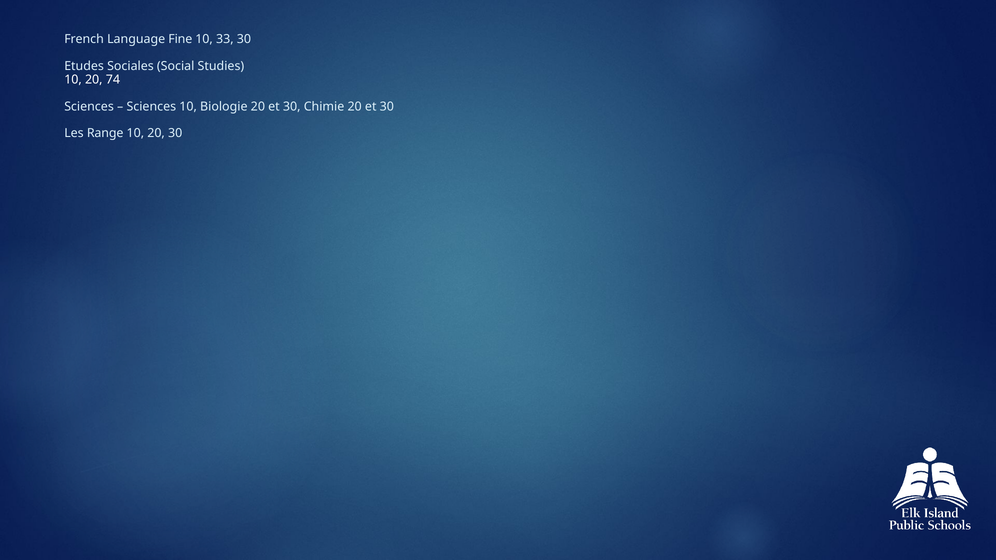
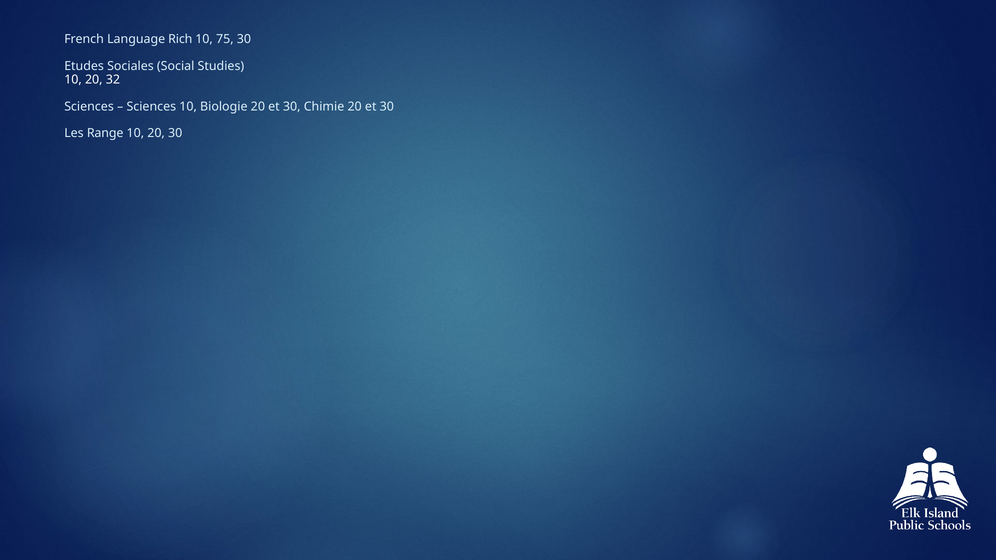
Fine: Fine -> Rich (180, 39)
33: 33 -> 75 (225, 39)
74: 74 -> 32 (113, 80)
